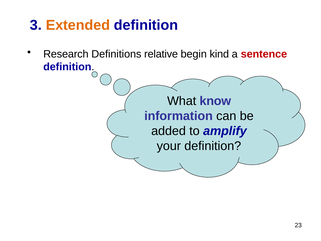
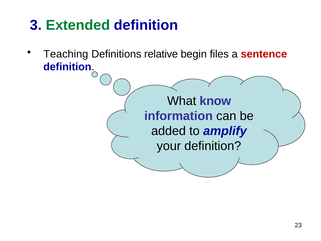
Extended colour: orange -> green (78, 25)
Research: Research -> Teaching (66, 54)
kind: kind -> files (219, 54)
